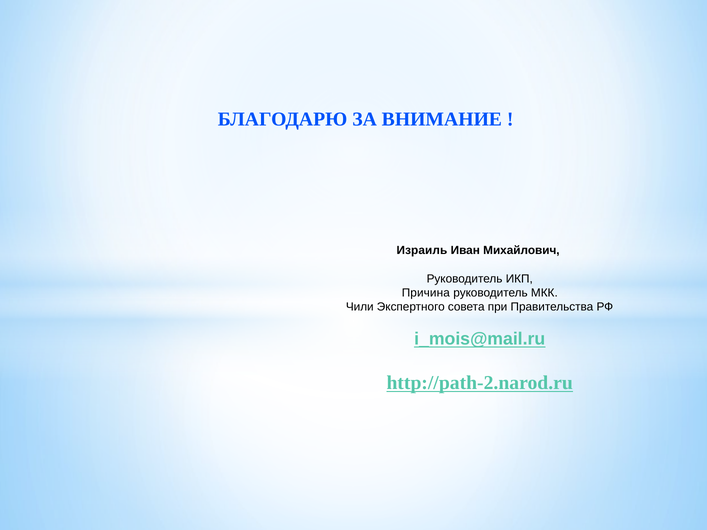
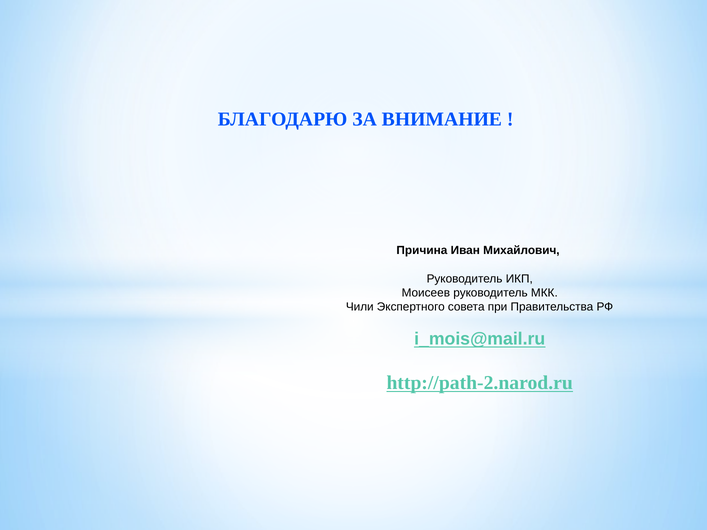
Израиль: Израиль -> Причина (422, 251)
Причина: Причина -> Моисеев (426, 293)
